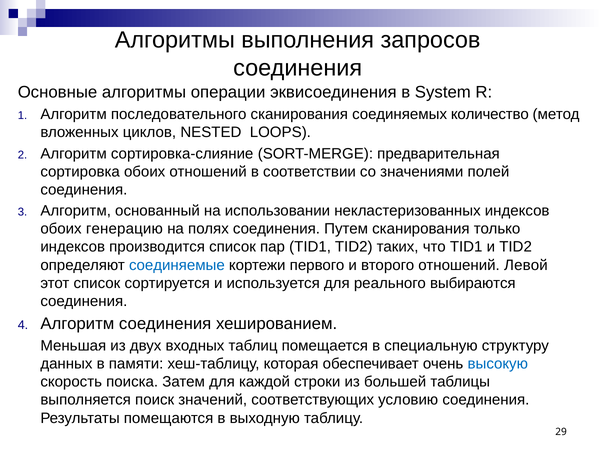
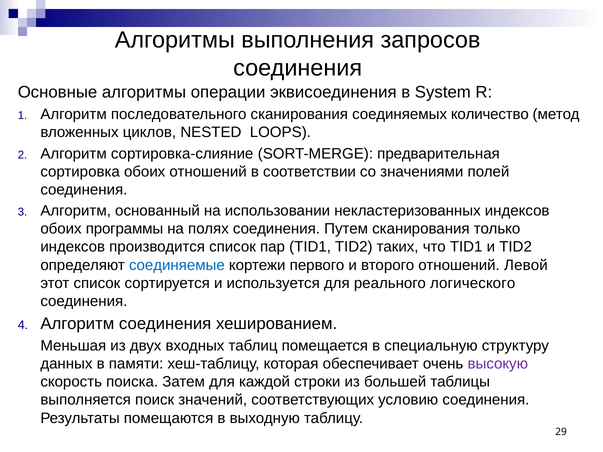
генерацию: генерацию -> программы (125, 229)
выбираются: выбираются -> логического (473, 283)
высокую colour: blue -> purple (498, 364)
